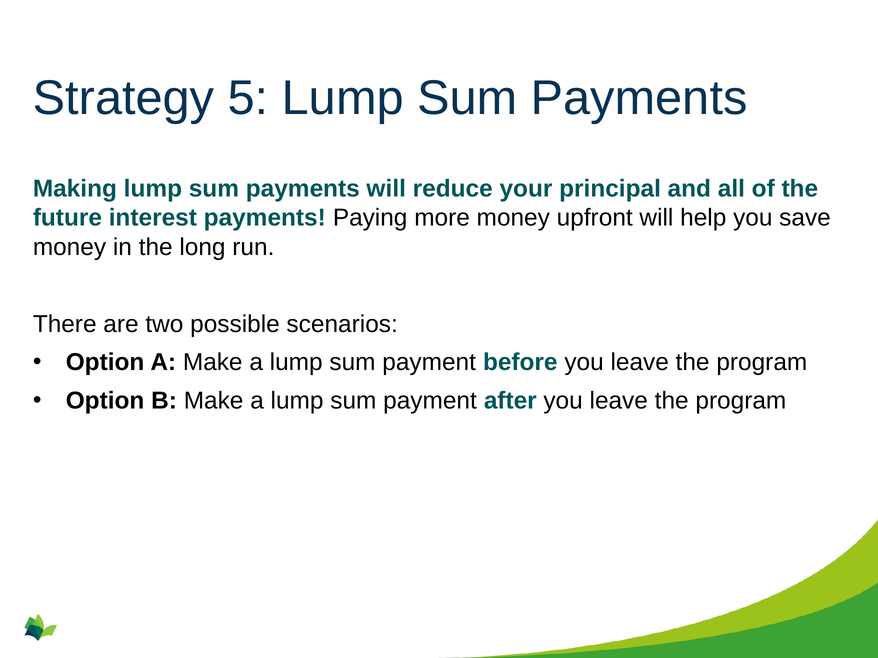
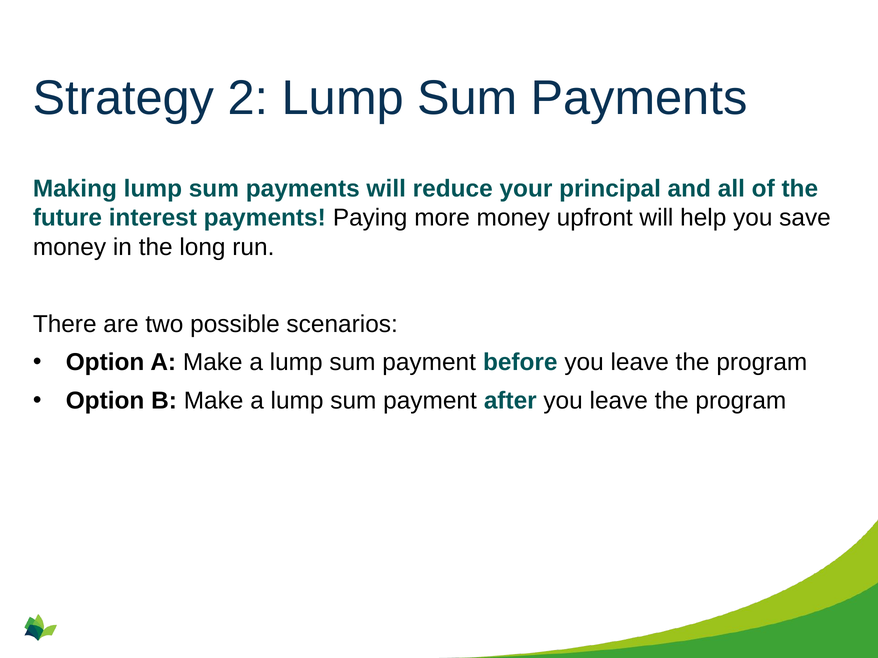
5: 5 -> 2 (248, 98)
